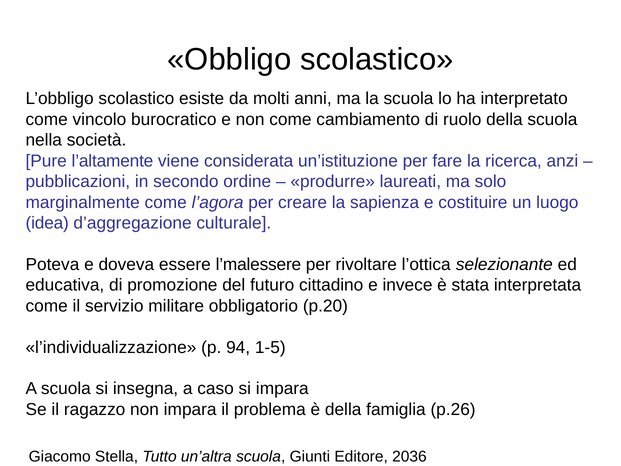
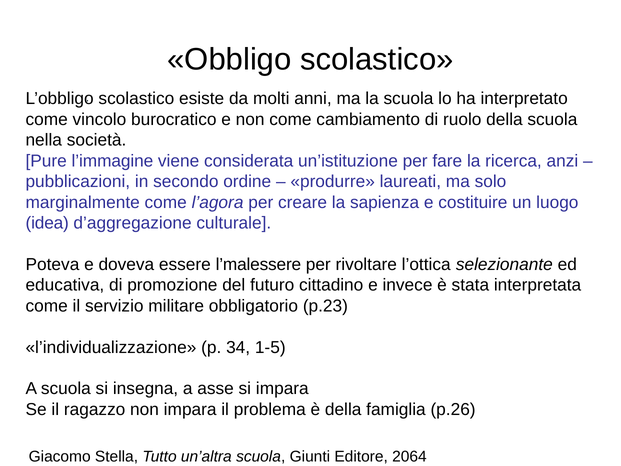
l’altamente: l’altamente -> l’immagine (112, 161)
p.20: p.20 -> p.23 (325, 306)
94: 94 -> 34 (238, 347)
caso: caso -> asse (216, 389)
2036: 2036 -> 2064 (409, 456)
